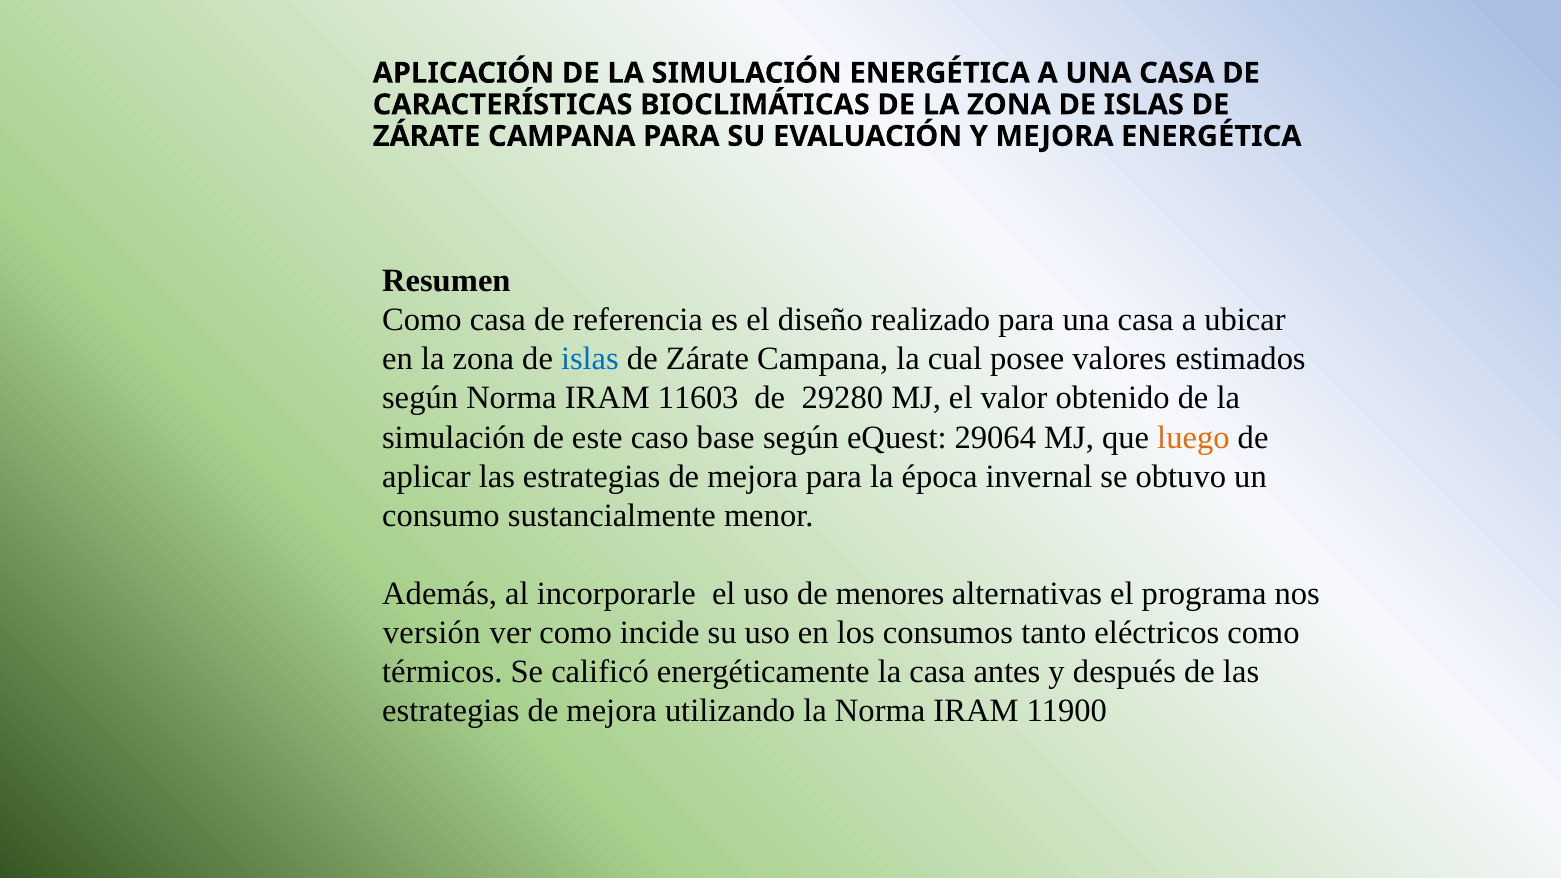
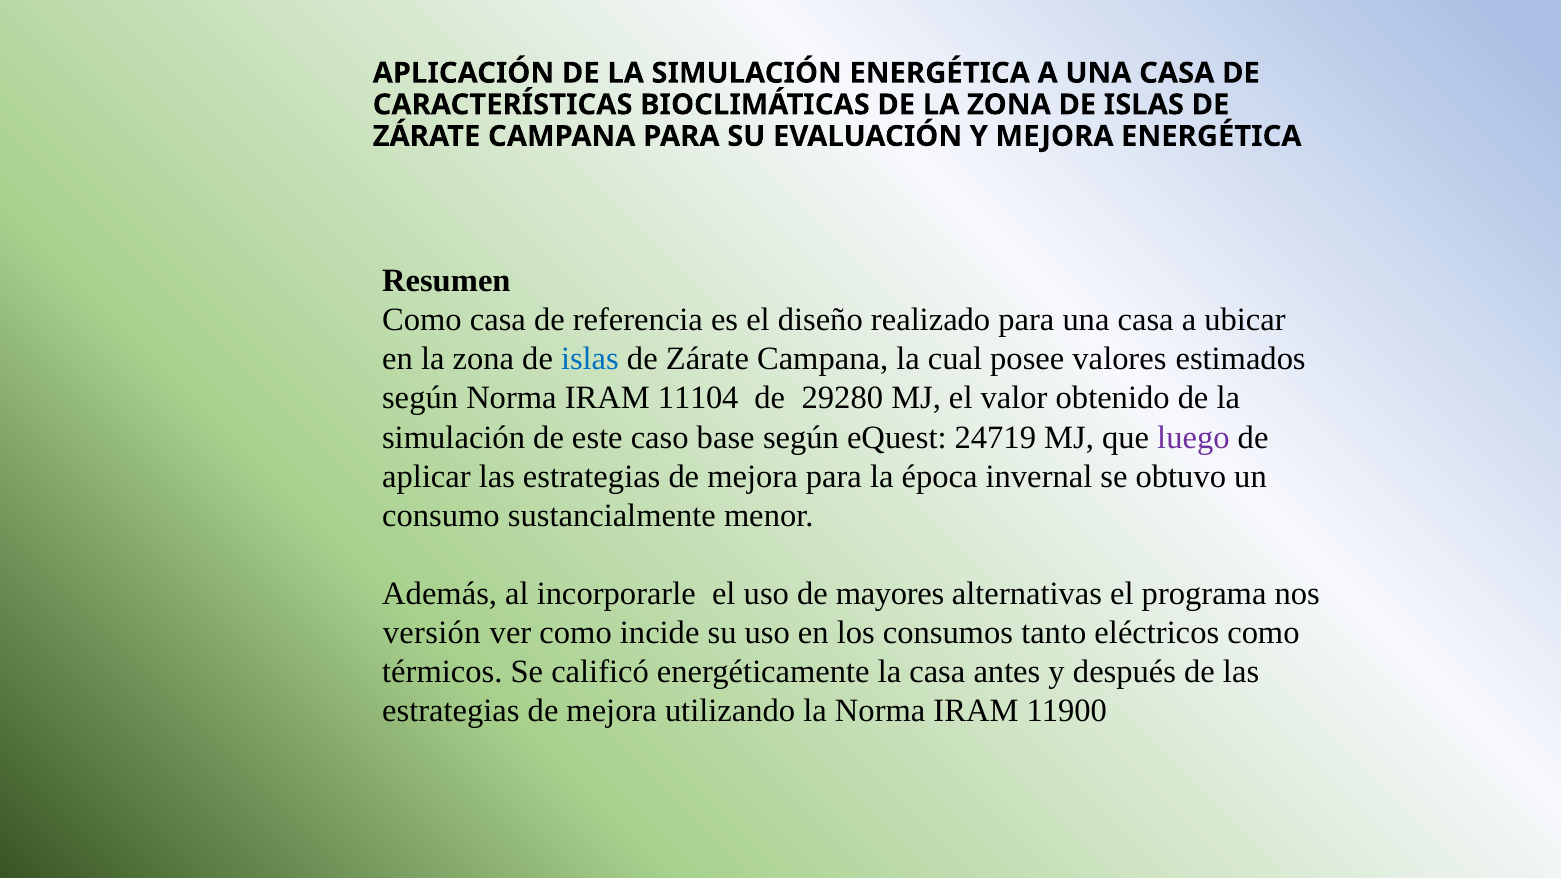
11603: 11603 -> 11104 (698, 398)
29064: 29064 -> 24719 (995, 437)
luego colour: orange -> purple (1193, 437)
menores: menores -> mayores (890, 593)
